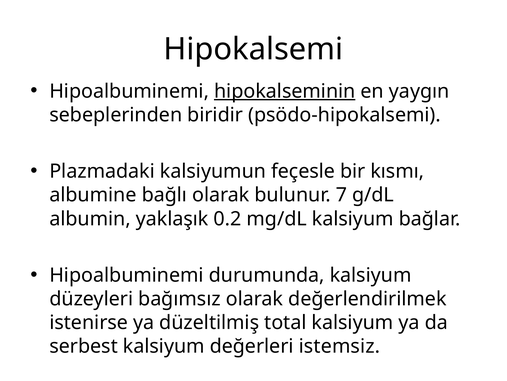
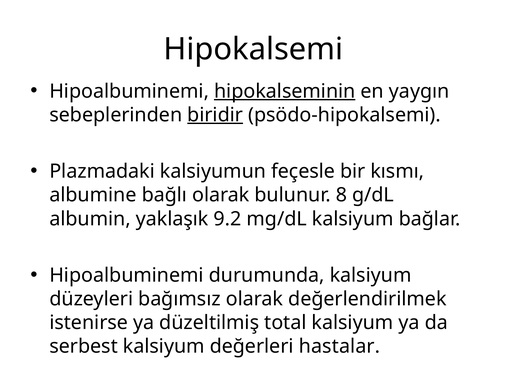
biridir underline: none -> present (215, 115)
7: 7 -> 8 (341, 195)
0.2: 0.2 -> 9.2 (228, 218)
istemsiz: istemsiz -> hastalar (339, 346)
